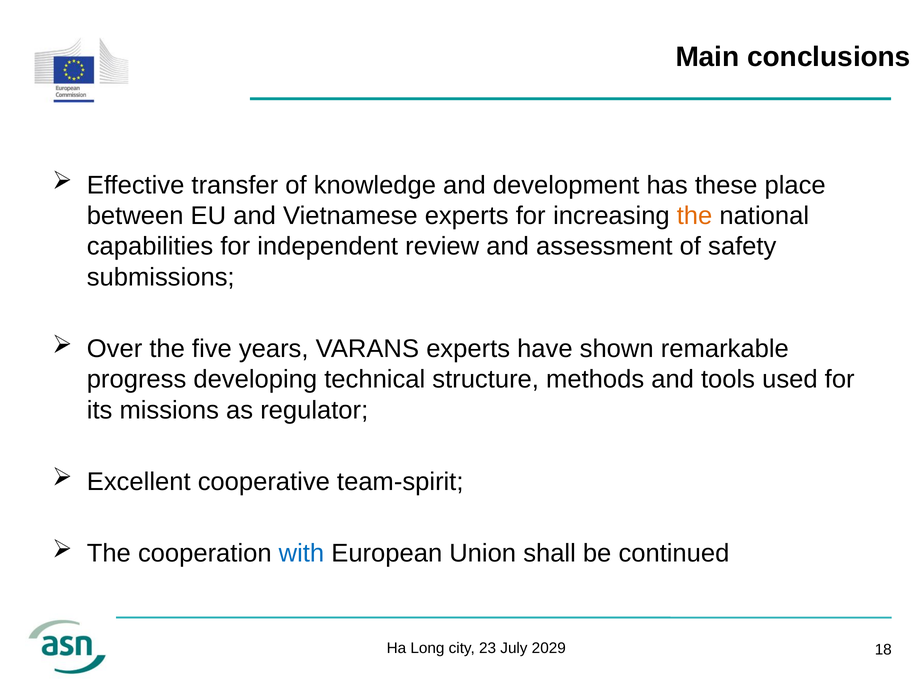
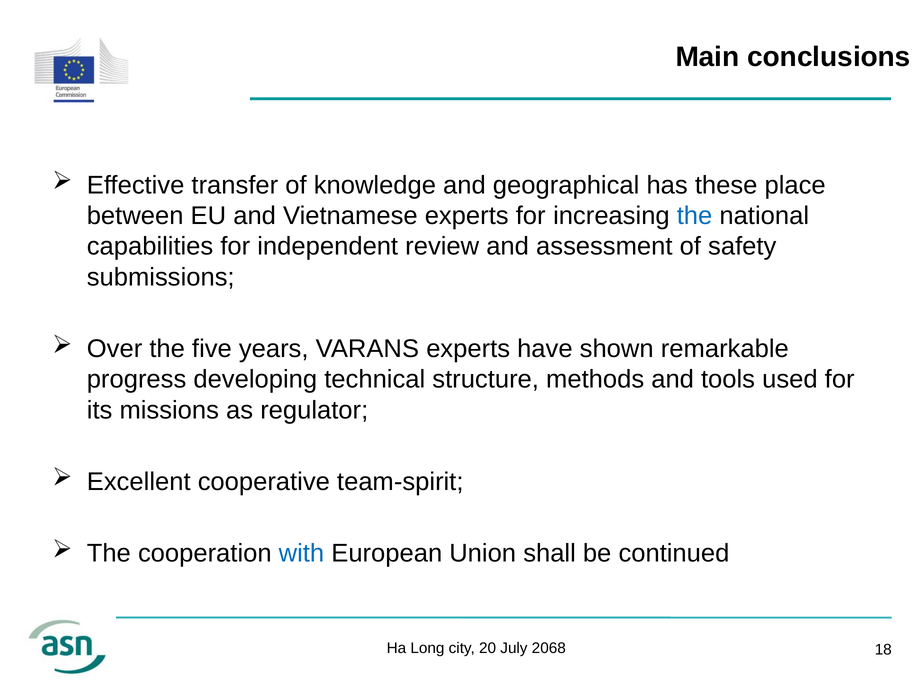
development: development -> geographical (566, 185)
the colour: orange -> blue (695, 216)
23: 23 -> 20 (488, 648)
2029: 2029 -> 2068 (549, 648)
